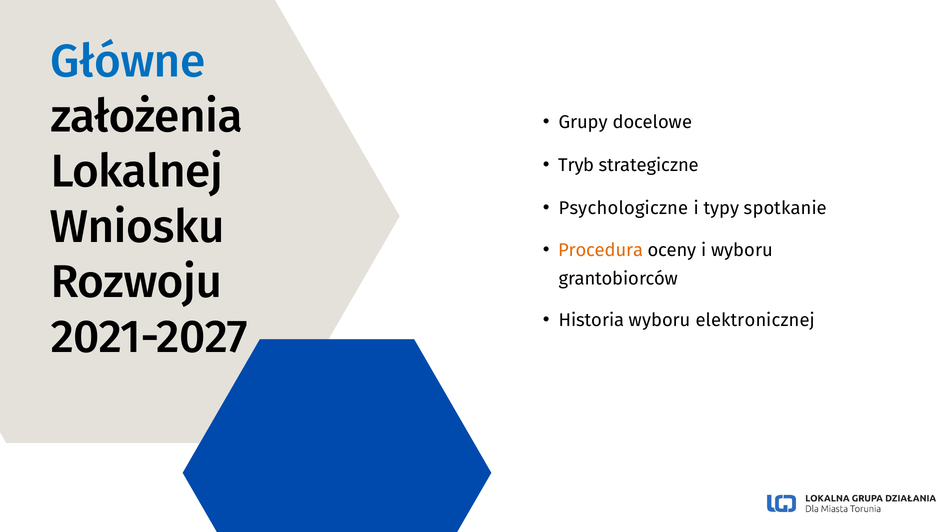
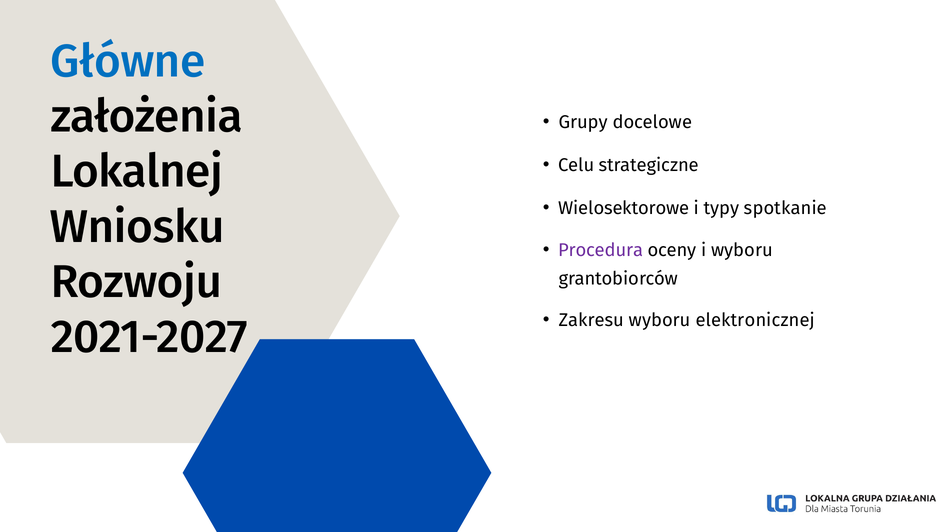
Tryb: Tryb -> Celu (576, 165)
Psychologiczne: Psychologiczne -> Wielosektorowe (624, 208)
Procedura colour: orange -> purple (601, 250)
Historia: Historia -> Zakresu (591, 321)
